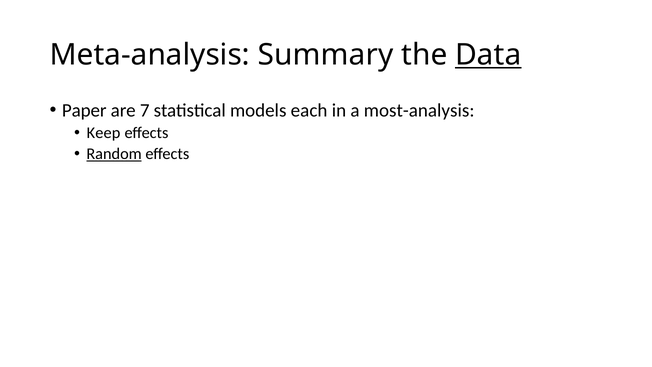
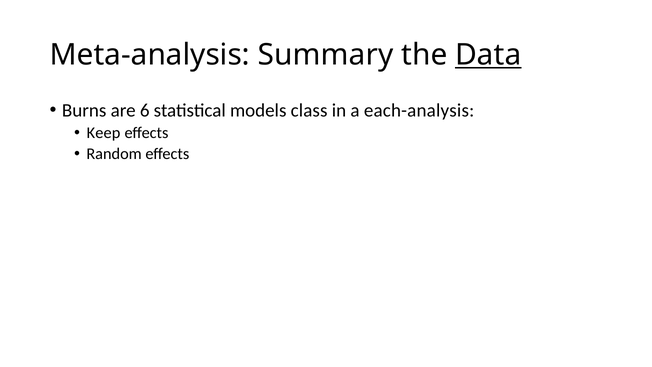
Paper: Paper -> Burns (84, 110)
7: 7 -> 6 (145, 110)
each: each -> class (309, 110)
most-analysis: most-analysis -> each-analysis (419, 110)
Random underline: present -> none (114, 154)
